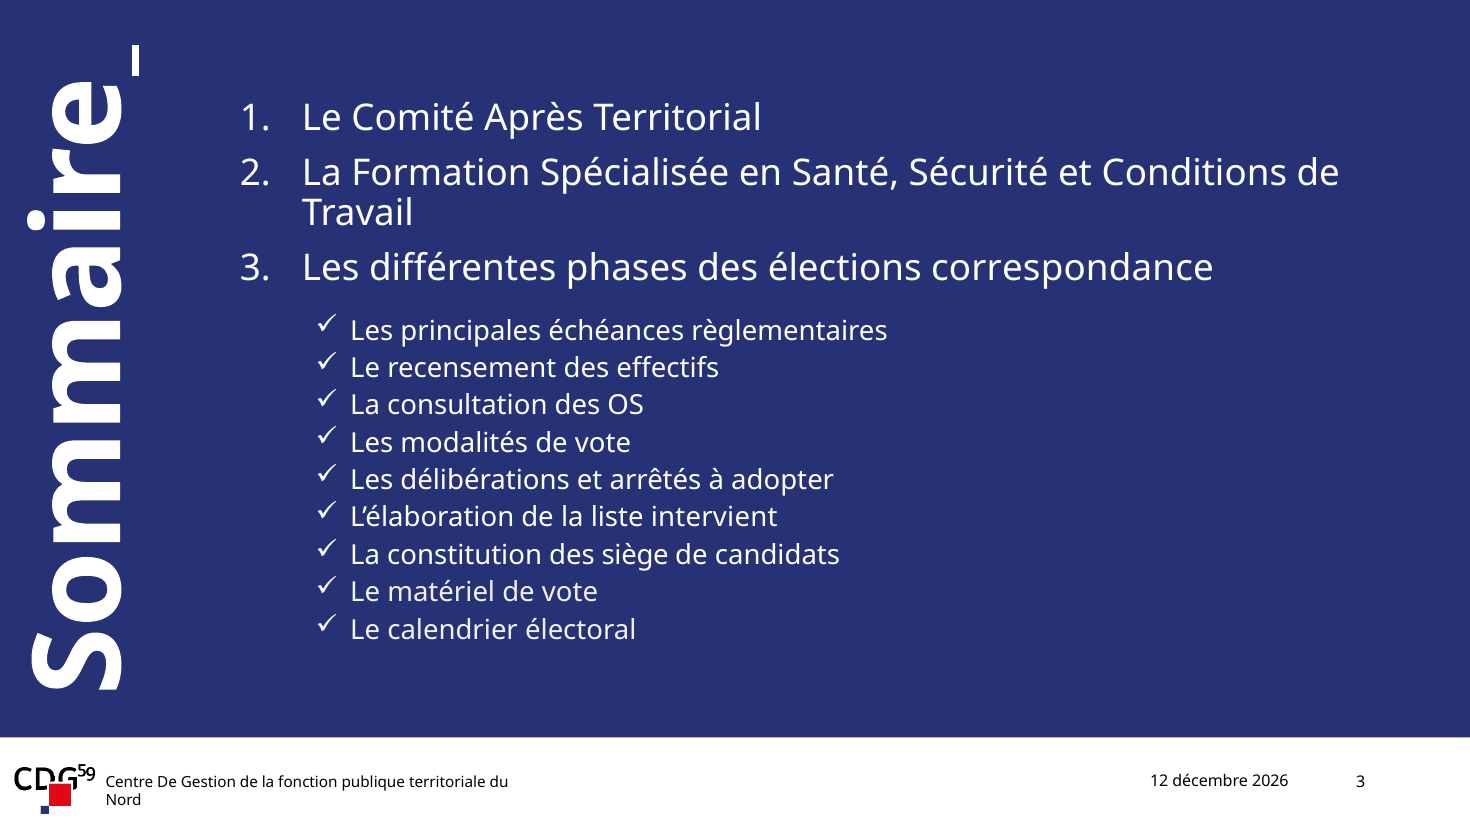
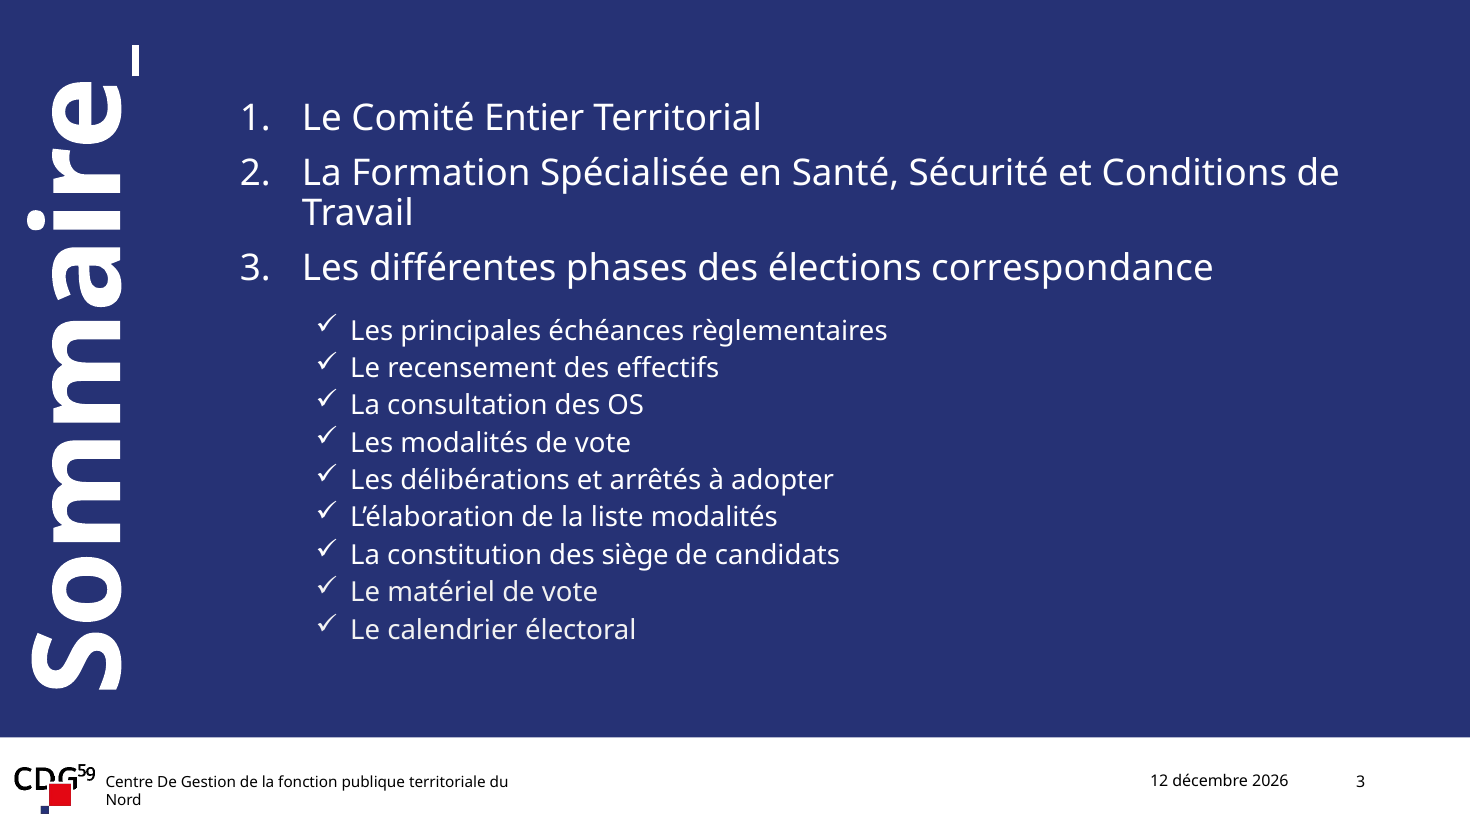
Après: Après -> Entier (534, 119)
liste intervient: intervient -> modalités (714, 518)
